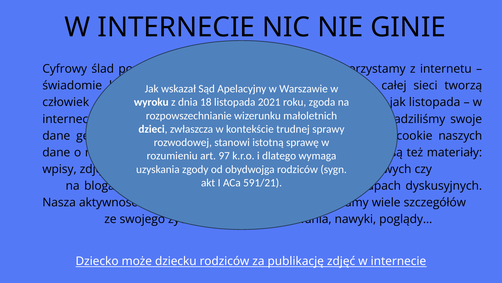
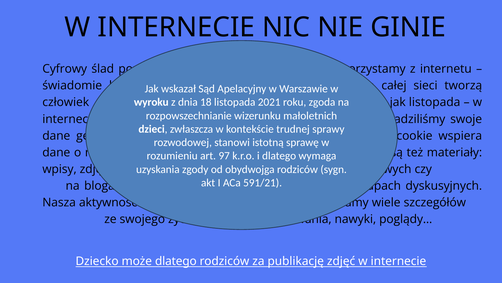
cookie naszych: naszych -> wspiera (460, 135)
może dziecku: dziecku -> dlatego (176, 261)
